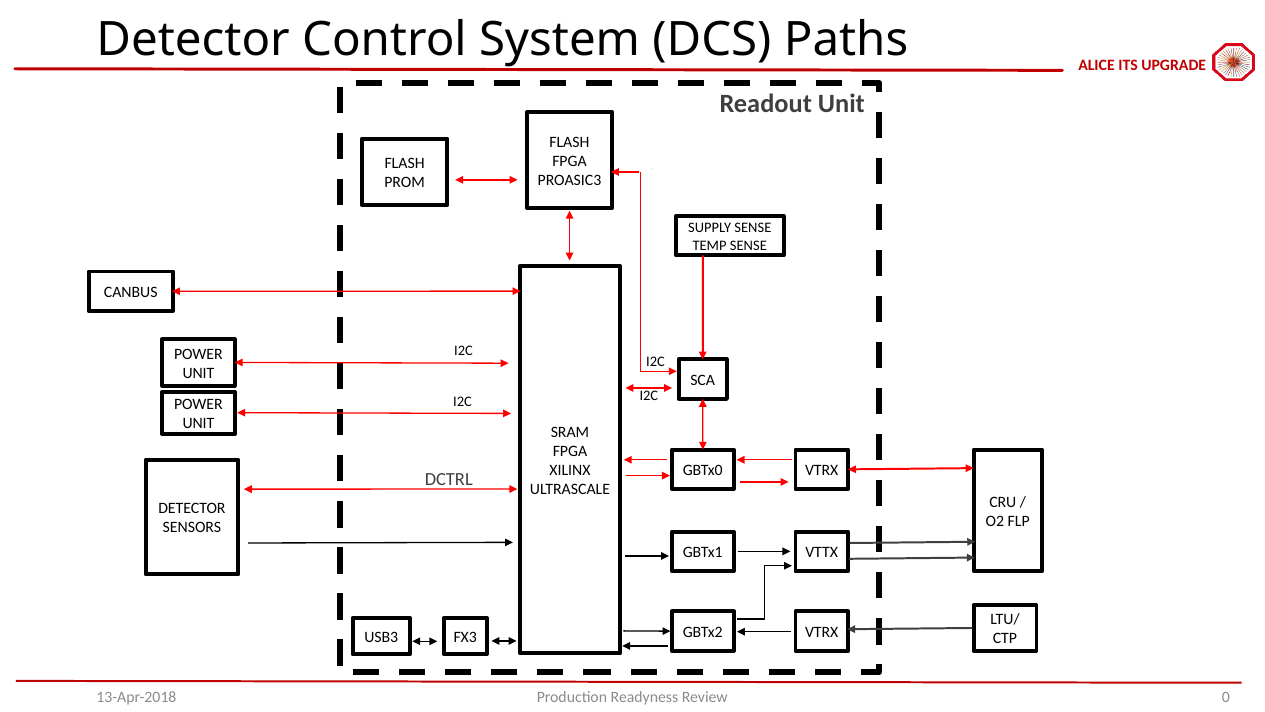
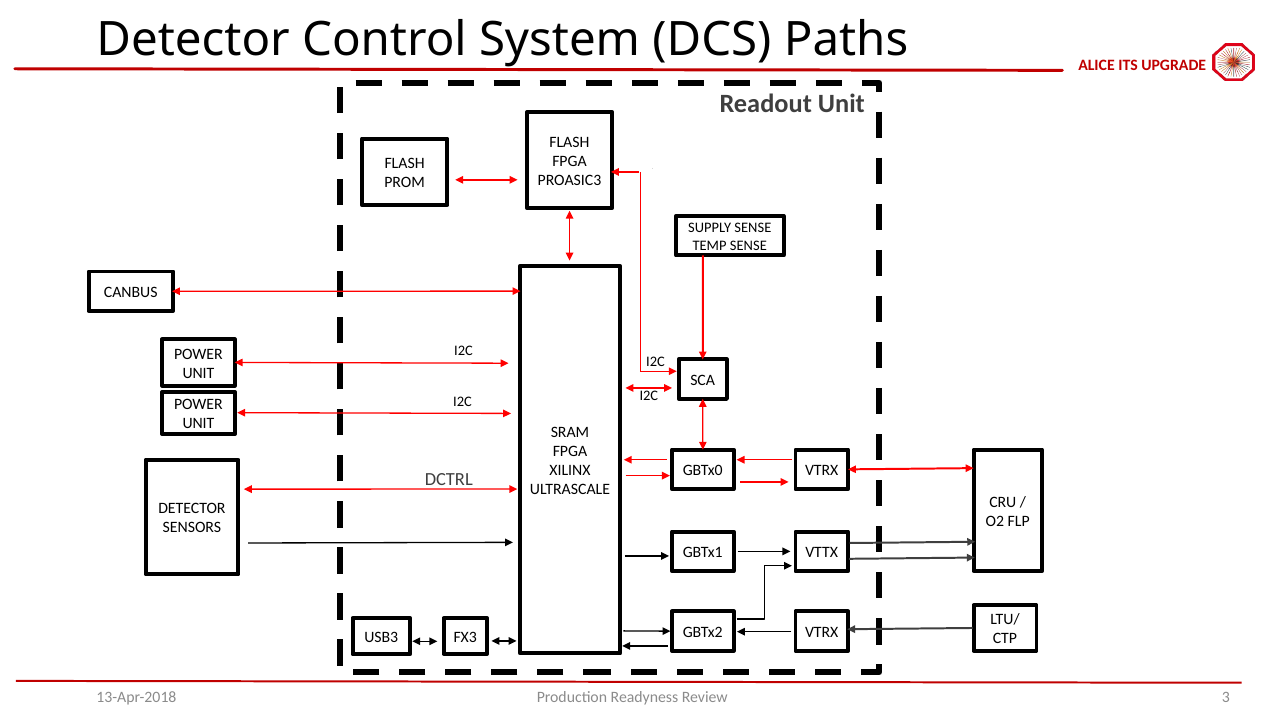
0: 0 -> 3 (1226, 697)
